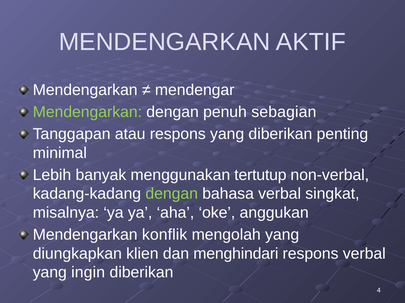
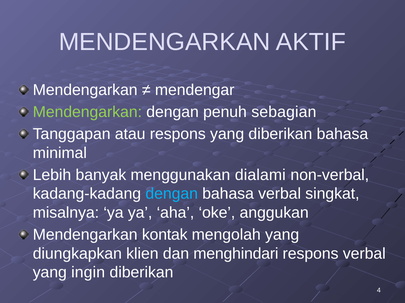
diberikan penting: penting -> bahasa (342, 134)
tertutup: tertutup -> dialami (260, 175)
dengan colour: light green -> light blue (172, 194)
konflik: konflik -> kontak (165, 235)
